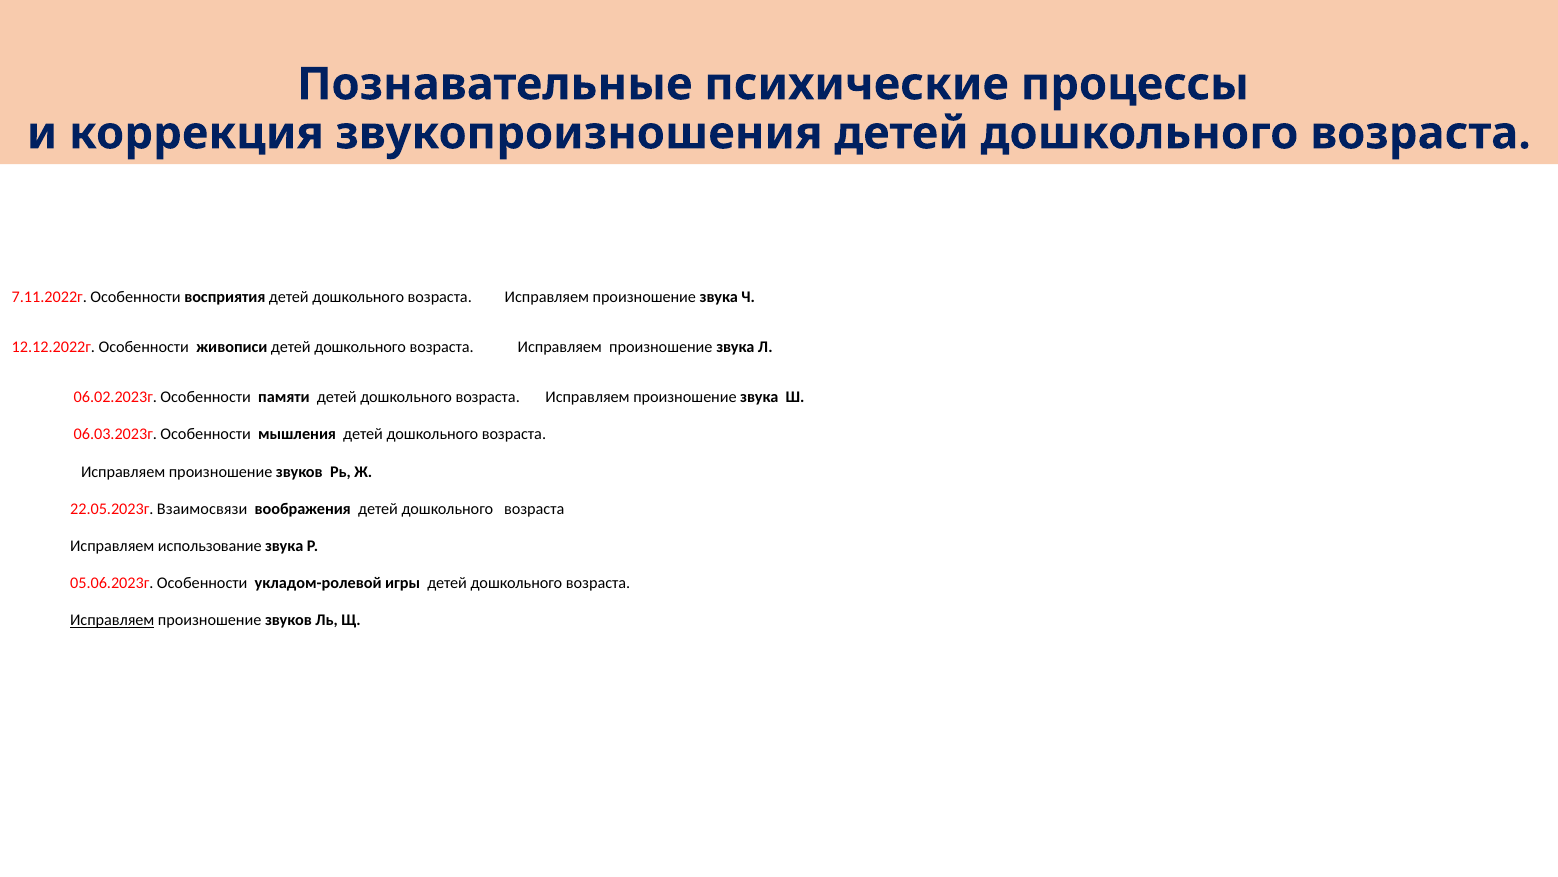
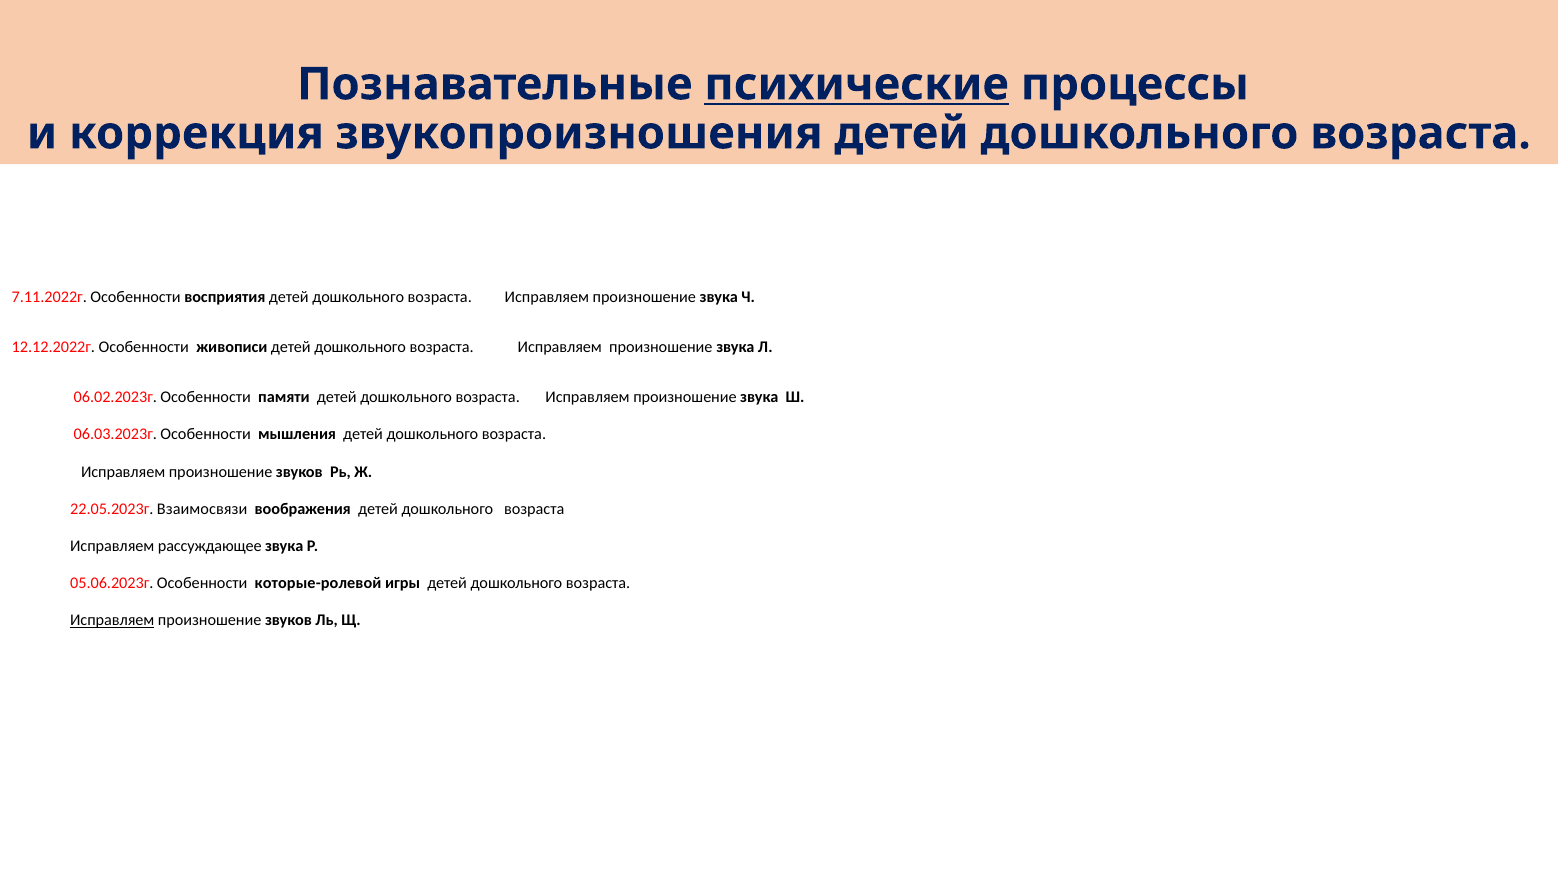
психические underline: none -> present (857, 84)
использование: использование -> рассуждающее (210, 546)
укладом-ролевой: укладом-ролевой -> которые-ролевой (318, 583)
